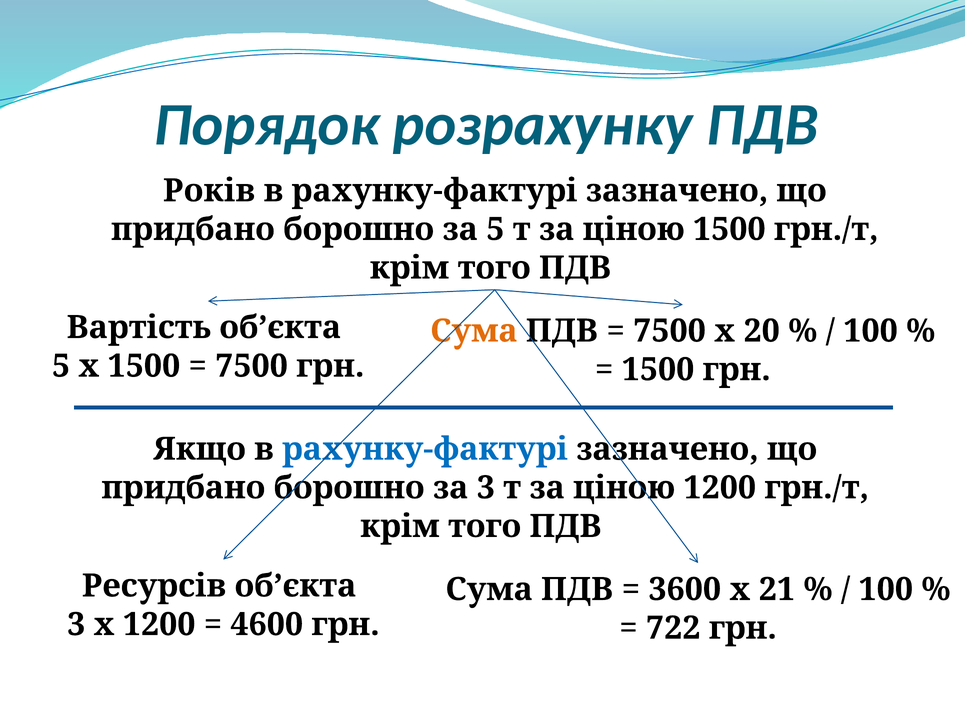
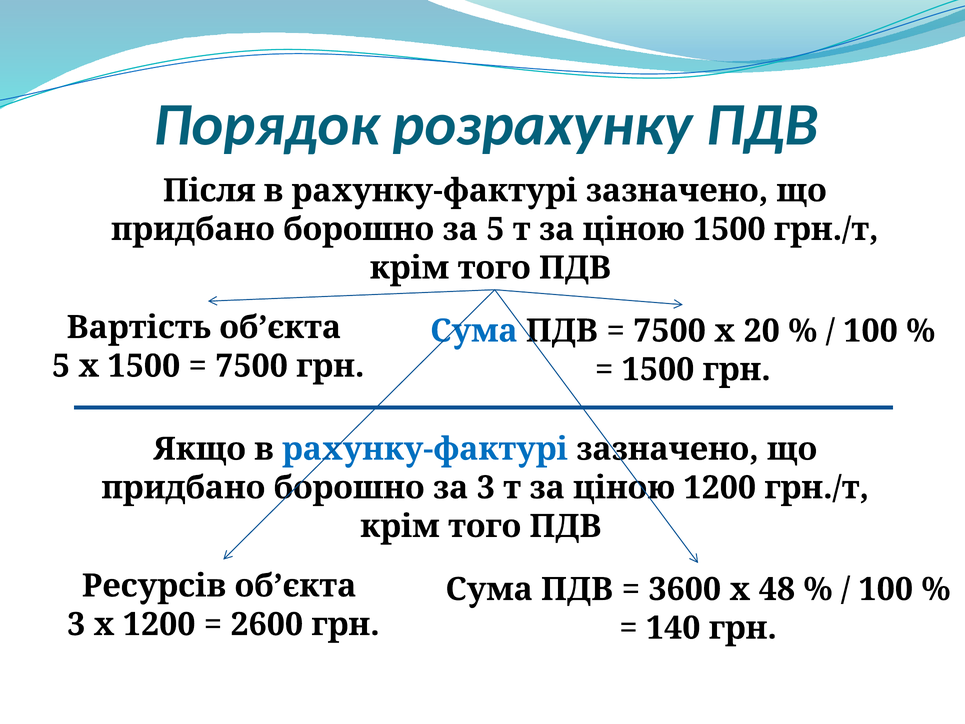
Років: Років -> Після (209, 191)
Сума colour: orange -> blue (474, 331)
21: 21 -> 48 (777, 589)
4600: 4600 -> 2600 (267, 624)
722: 722 -> 140 (673, 628)
